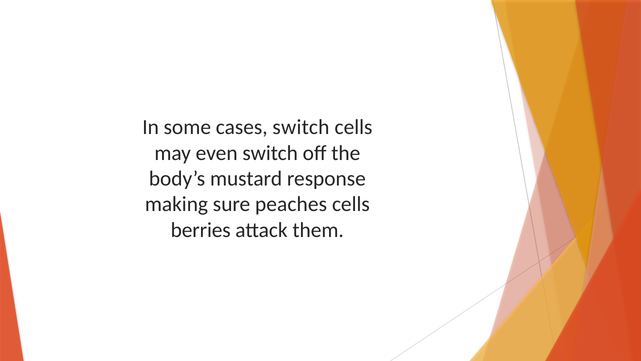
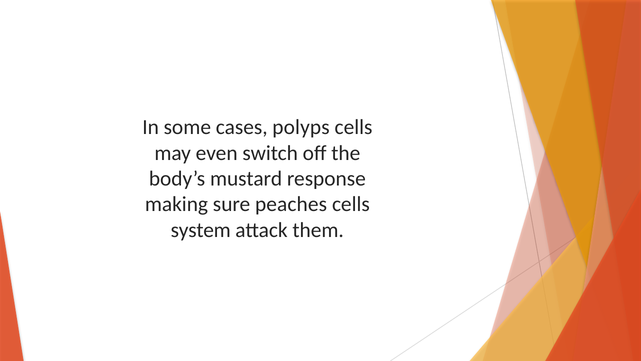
cases switch: switch -> polyps (301, 127)
berries: berries -> system (201, 230)
